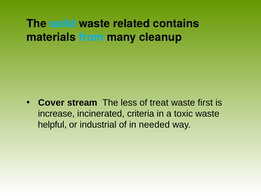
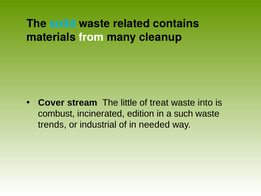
from colour: light blue -> white (91, 37)
less: less -> little (129, 103)
first: first -> into (205, 103)
increase: increase -> combust (56, 114)
criteria: criteria -> edition (141, 114)
toxic: toxic -> such (183, 114)
helpful: helpful -> trends (52, 125)
